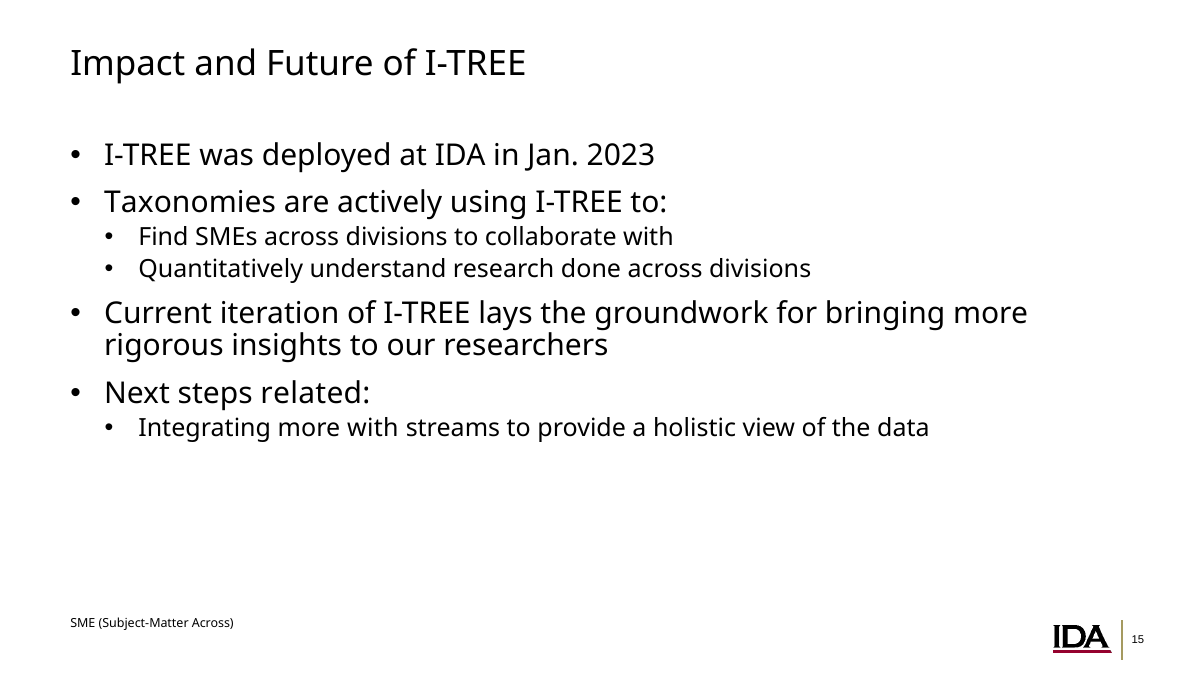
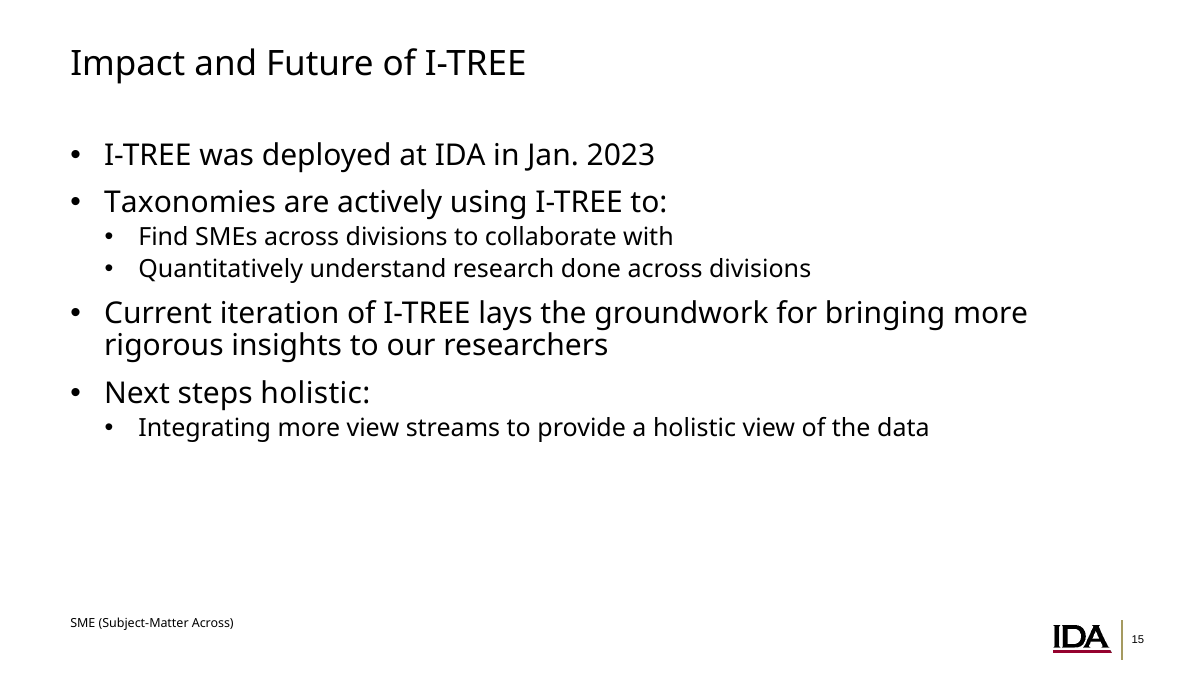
steps related: related -> holistic (315, 393)
more with: with -> view (373, 428)
